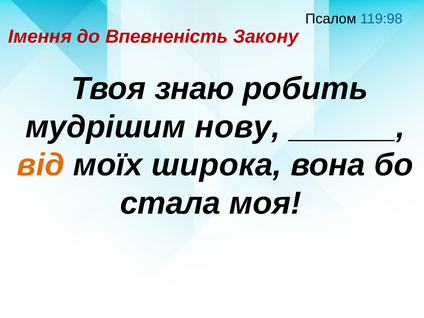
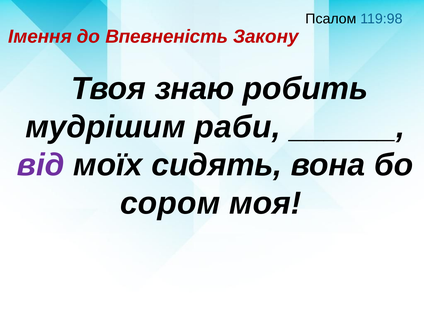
нову: нову -> раби (238, 127)
від colour: orange -> purple (41, 165)
широка: широка -> сидять (217, 165)
стала: стала -> сором (170, 203)
